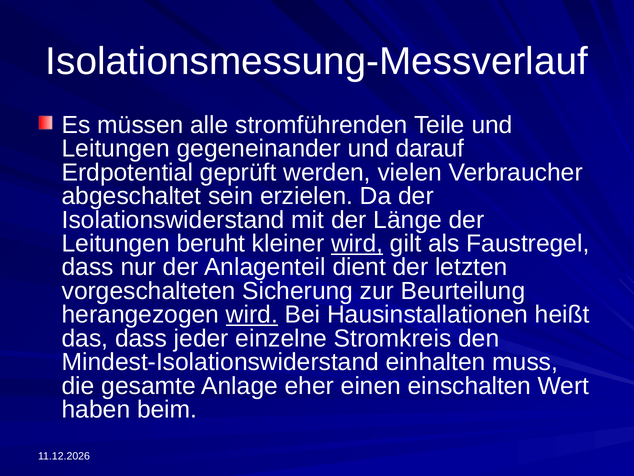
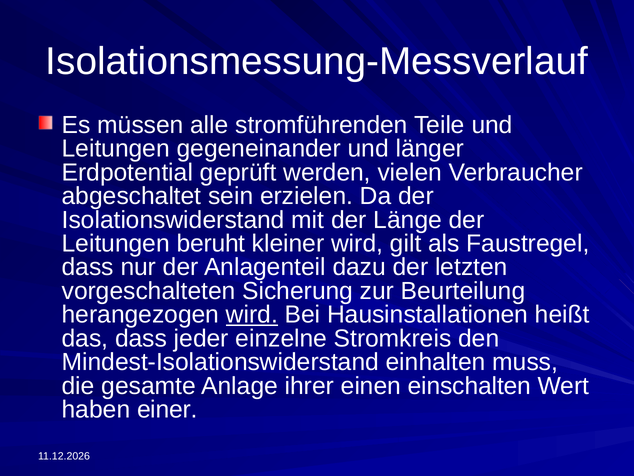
darauf: darauf -> länger (430, 149)
wird underline: present -> none (357, 243)
dient: dient -> dazu (359, 267)
eher: eher -> ihrer (309, 385)
beim: beim -> einer (167, 409)
